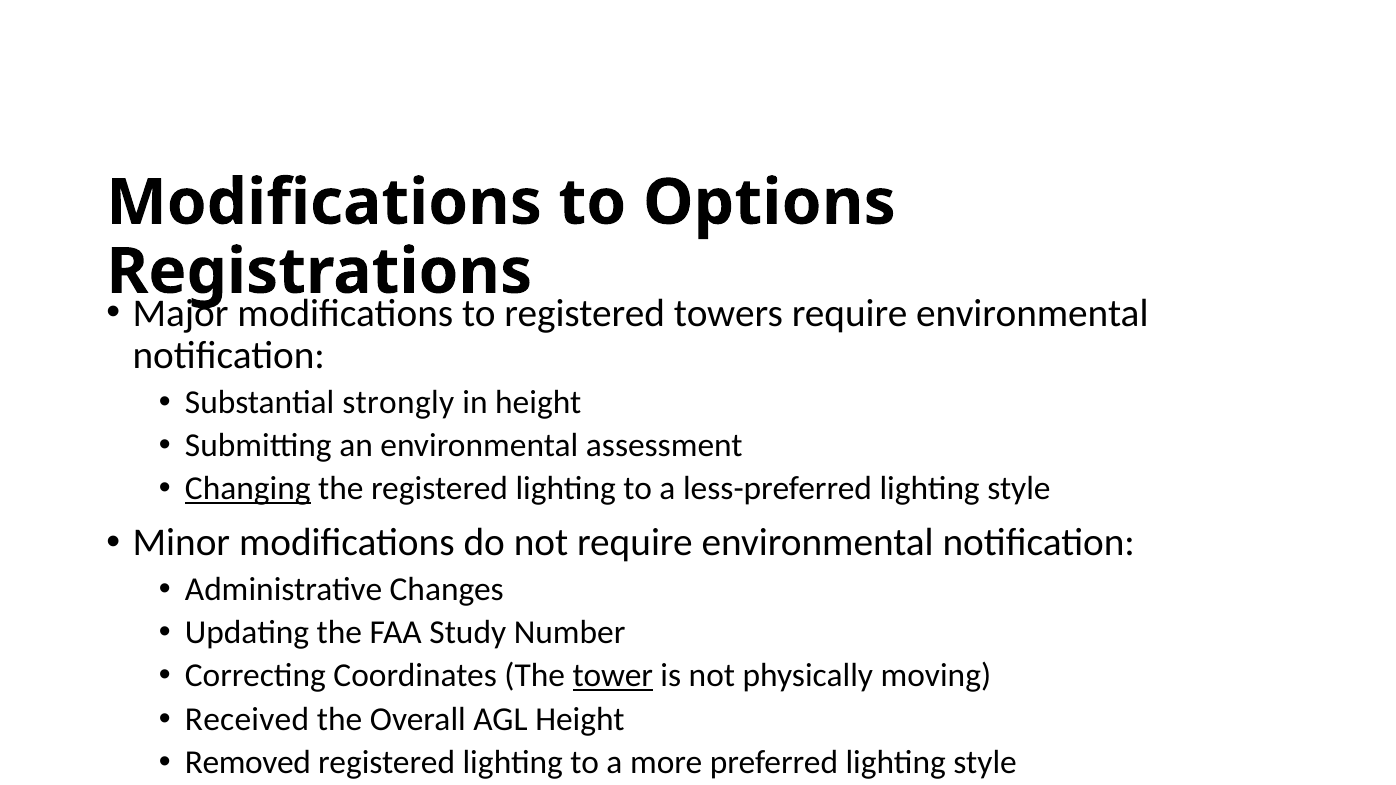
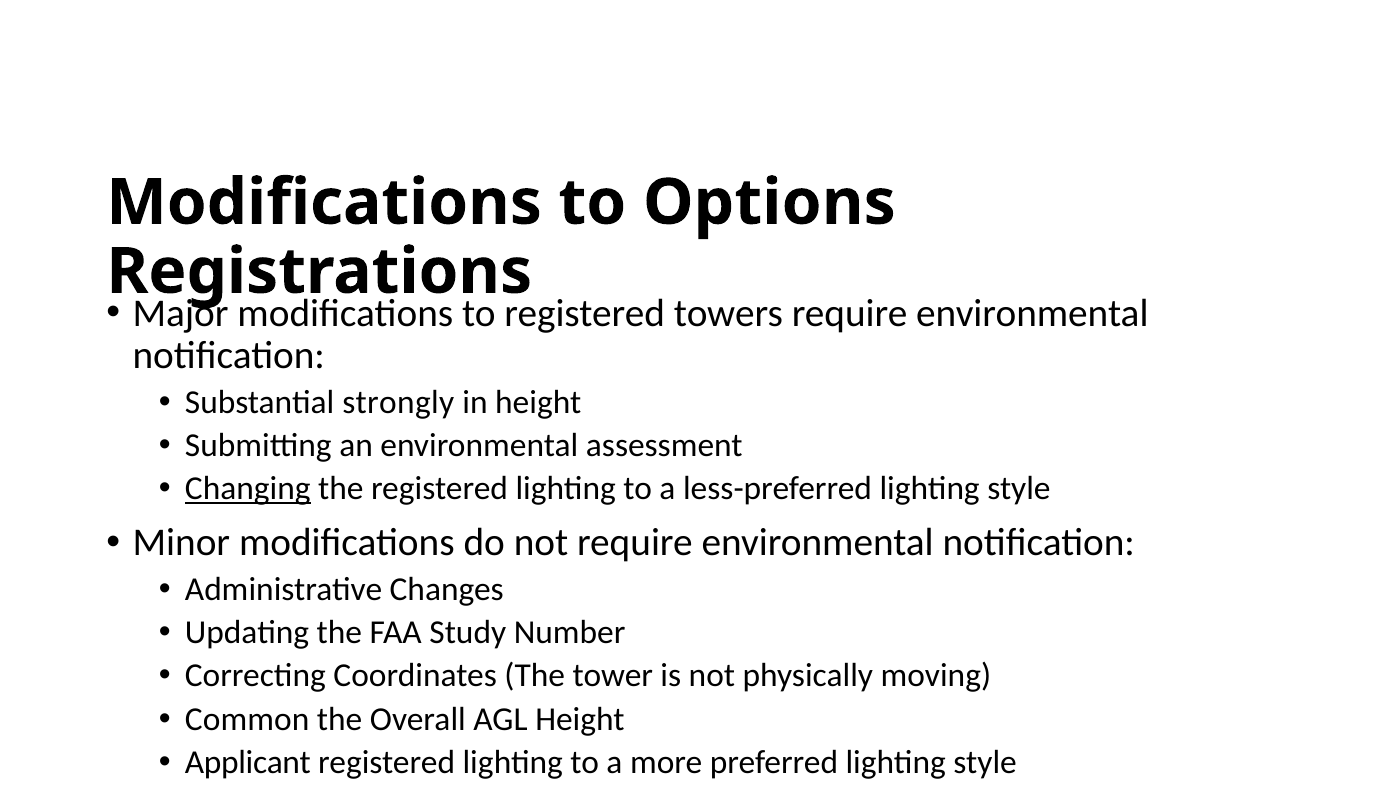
tower underline: present -> none (613, 676)
Received: Received -> Common (247, 719)
Removed: Removed -> Applicant (248, 763)
